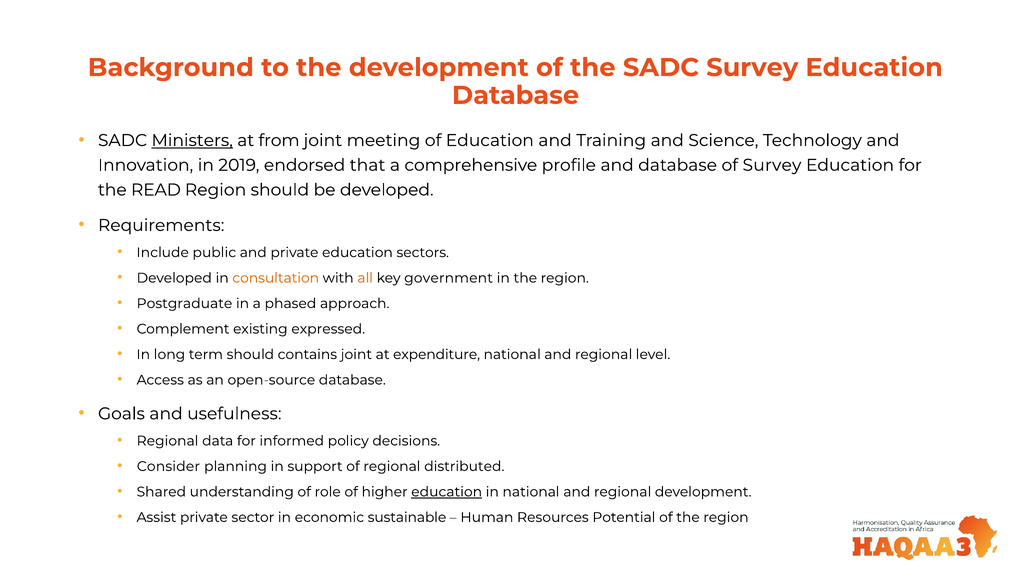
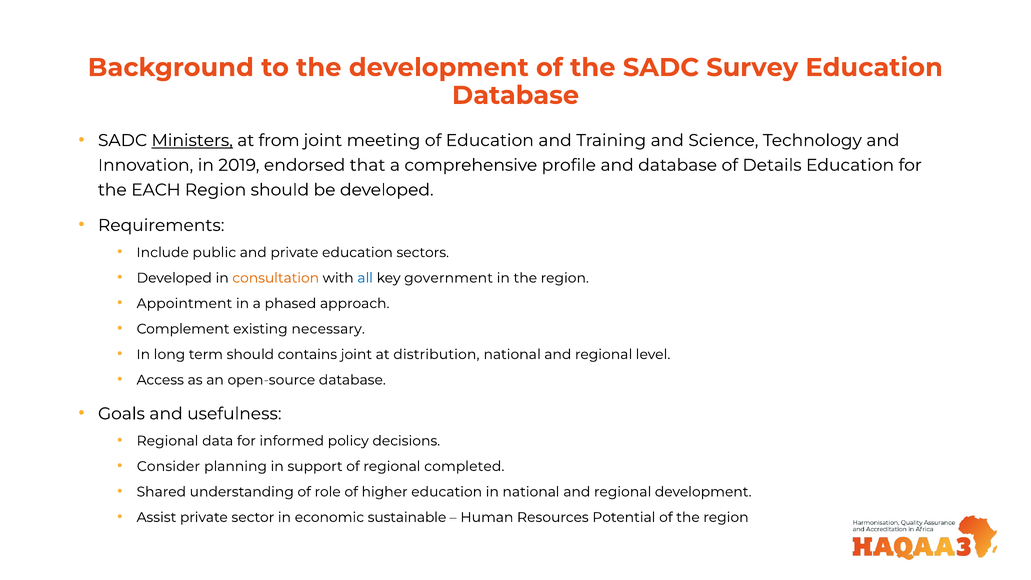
of Survey: Survey -> Details (772, 165)
READ: READ -> EACH (156, 190)
all colour: orange -> blue (365, 278)
Postgraduate: Postgraduate -> Appointment (184, 303)
expressed: expressed -> necessary (328, 329)
expenditure: expenditure -> distribution (436, 354)
distributed: distributed -> completed (464, 466)
education underline: present -> none (447, 492)
